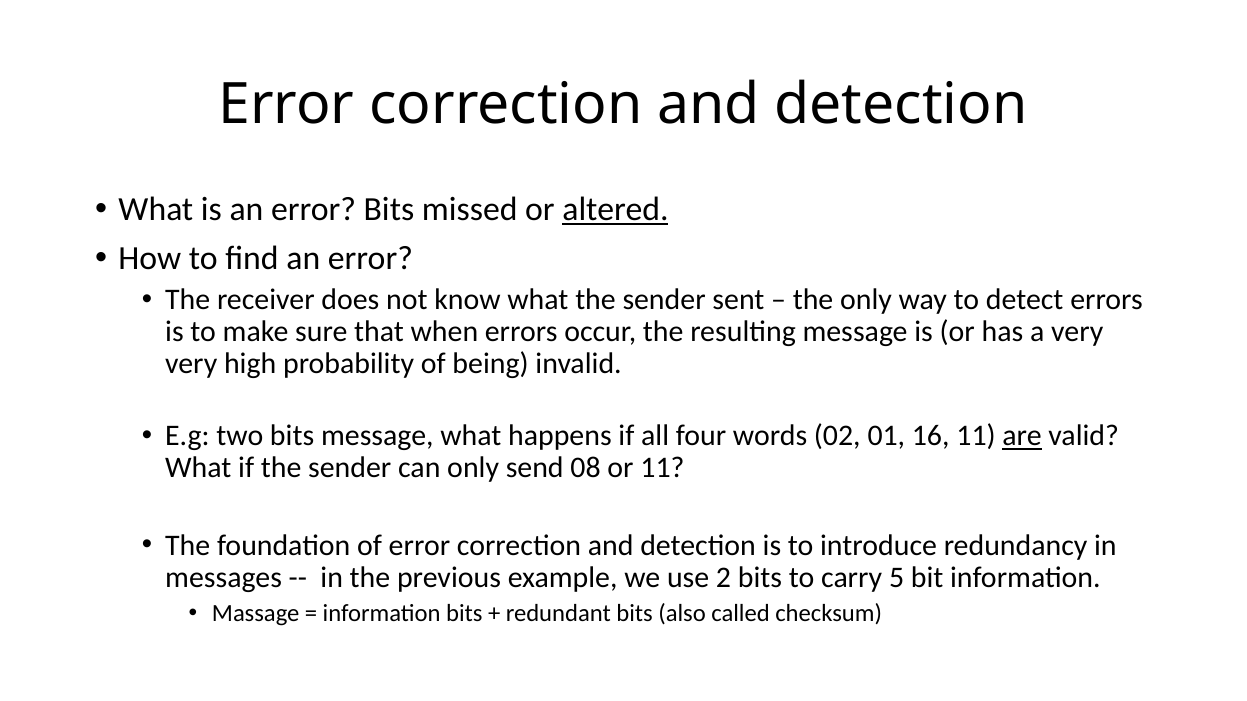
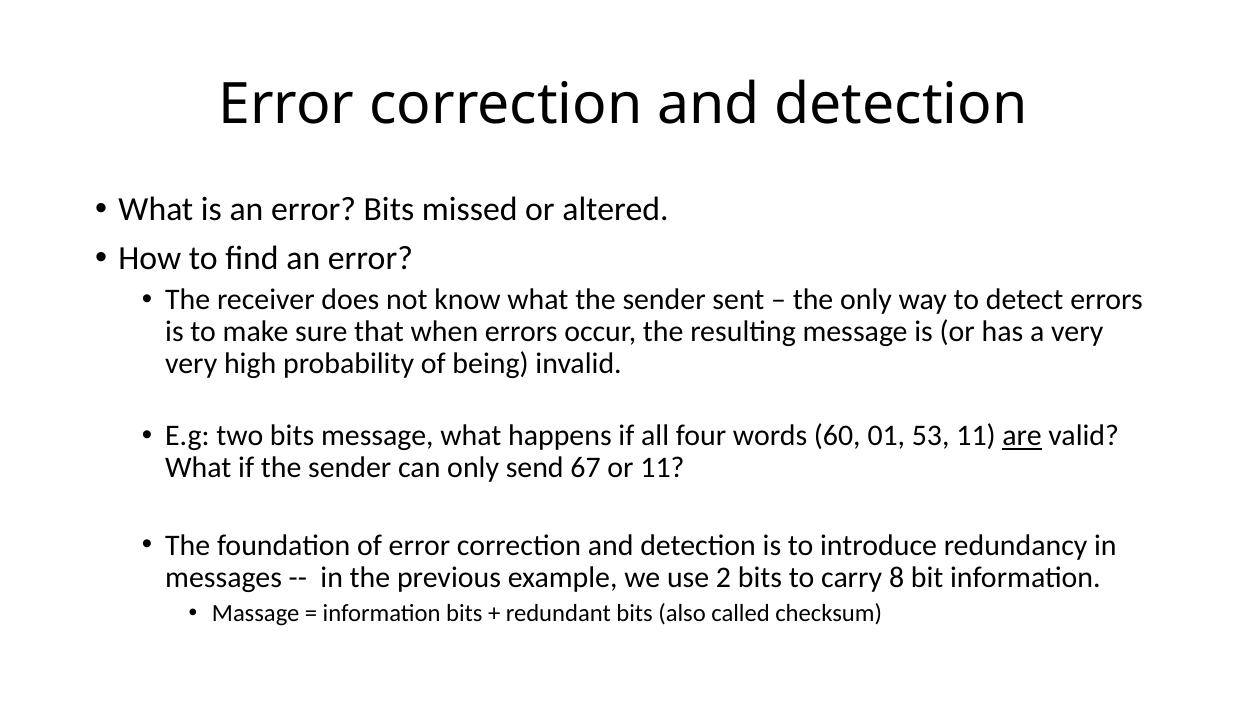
altered underline: present -> none (615, 209)
02: 02 -> 60 (837, 436)
16: 16 -> 53 (931, 436)
08: 08 -> 67 (586, 468)
5: 5 -> 8 (897, 578)
